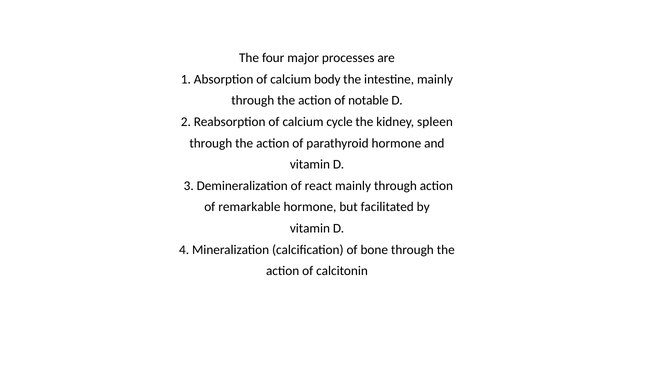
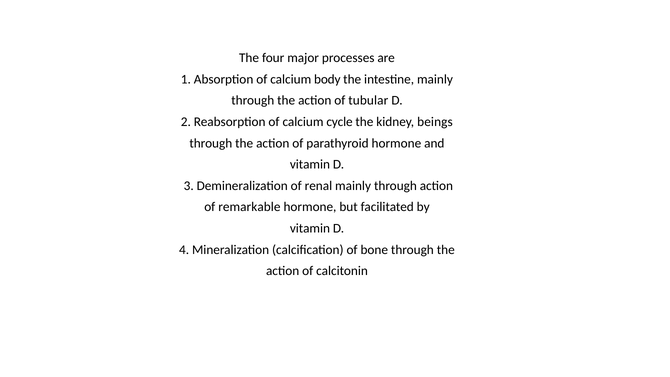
notable: notable -> tubular (368, 100)
spleen: spleen -> beings (435, 122)
react: react -> renal (318, 186)
